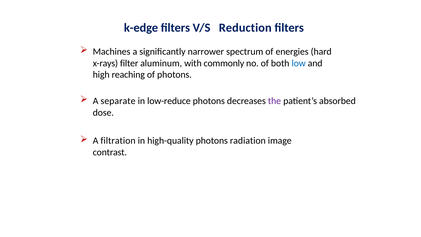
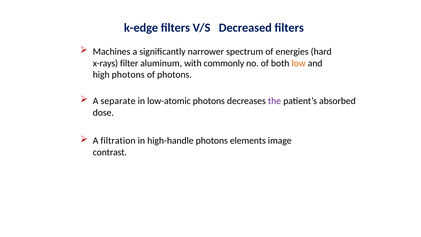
Reduction: Reduction -> Decreased (245, 28)
low colour: blue -> orange (299, 63)
high reaching: reaching -> photons (128, 75)
low-reduce: low-reduce -> low-atomic (169, 101)
high-quality: high-quality -> high-handle (170, 141)
radiation: radiation -> elements (248, 141)
